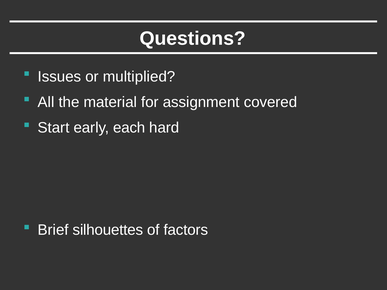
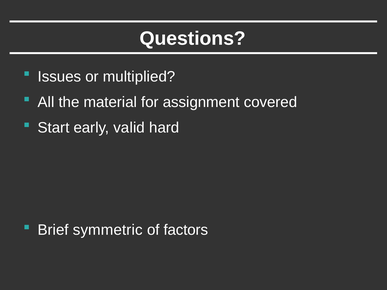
each: each -> valid (129, 128)
silhouettes: silhouettes -> symmetric (108, 230)
